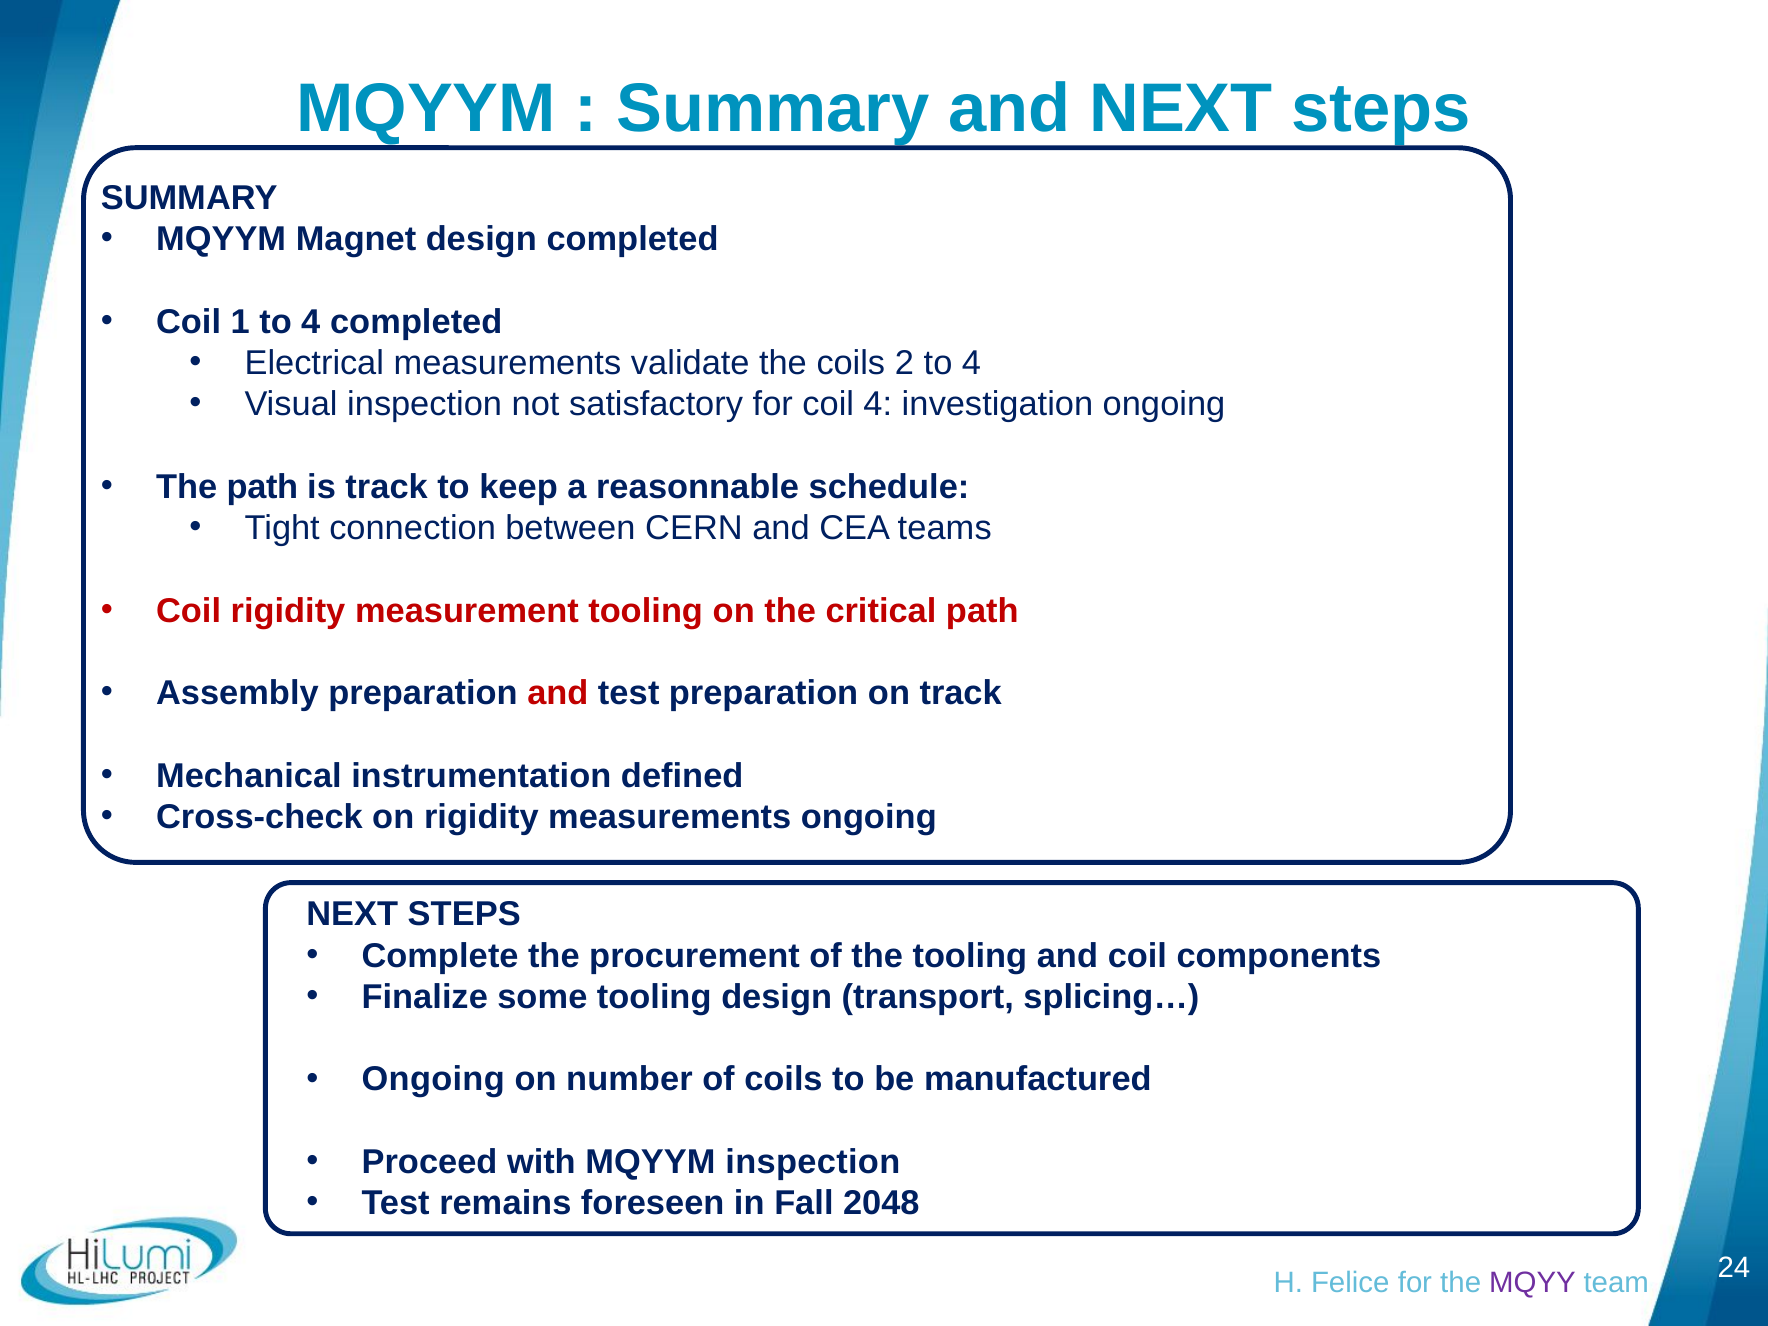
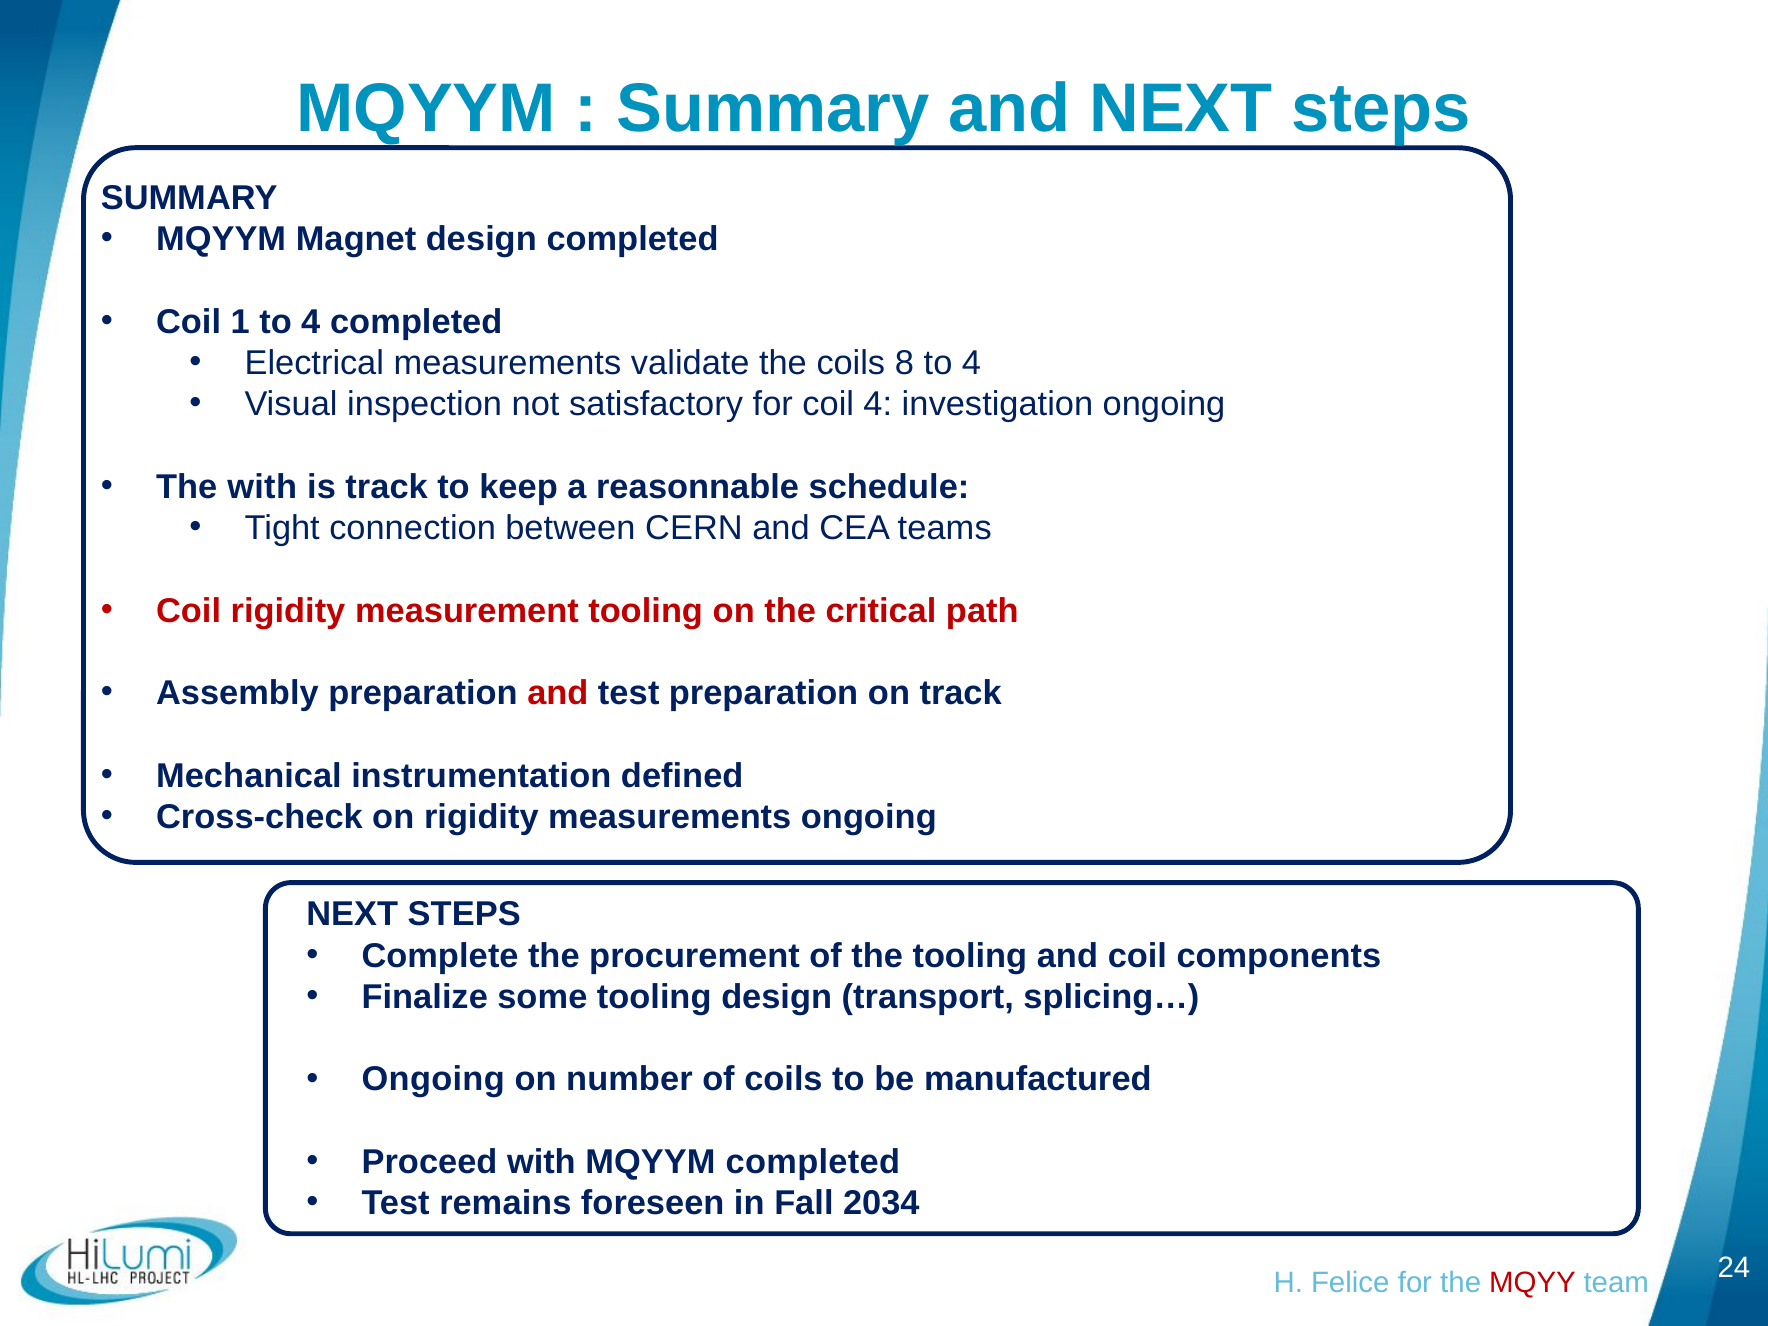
2: 2 -> 8 (904, 363)
The path: path -> with (262, 487)
MQYYM inspection: inspection -> completed (813, 1162)
2048: 2048 -> 2034 (881, 1203)
MQYY colour: purple -> red (1533, 1283)
